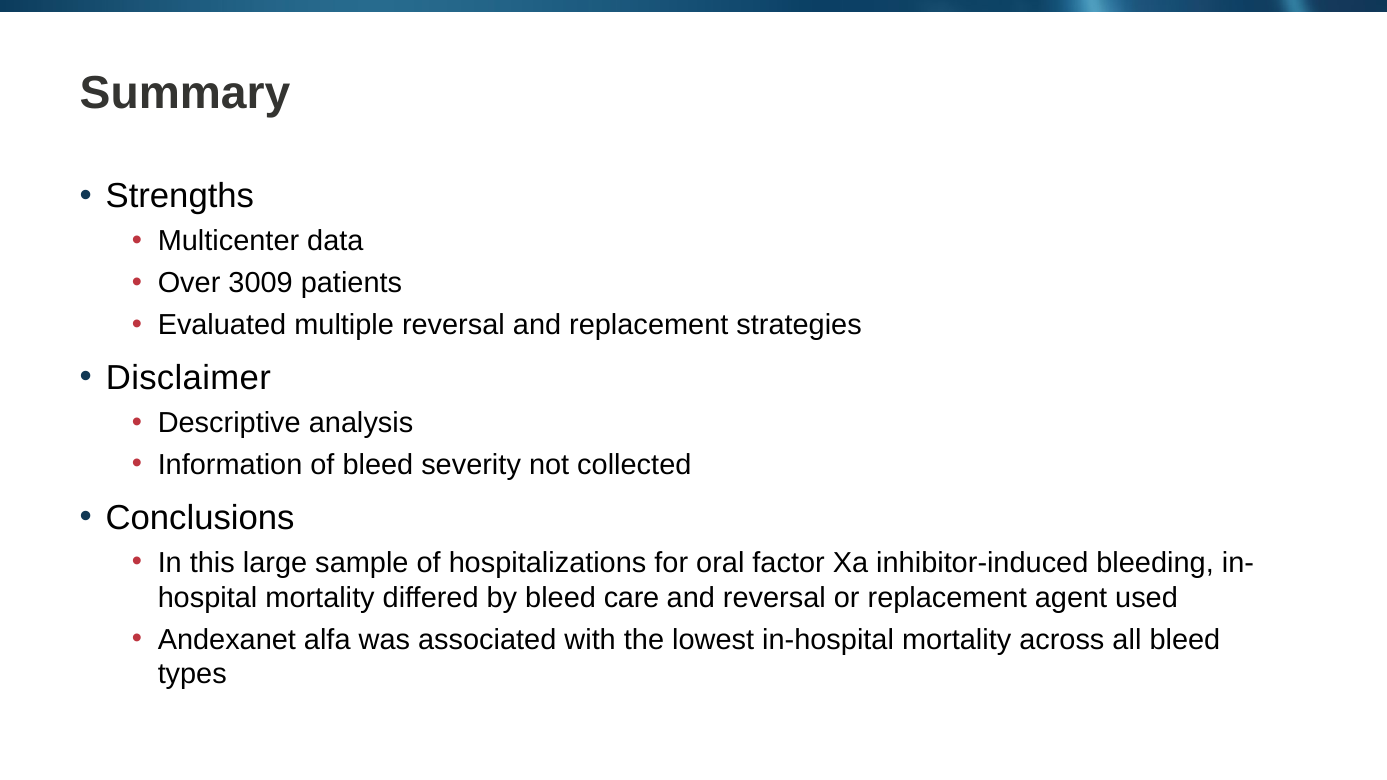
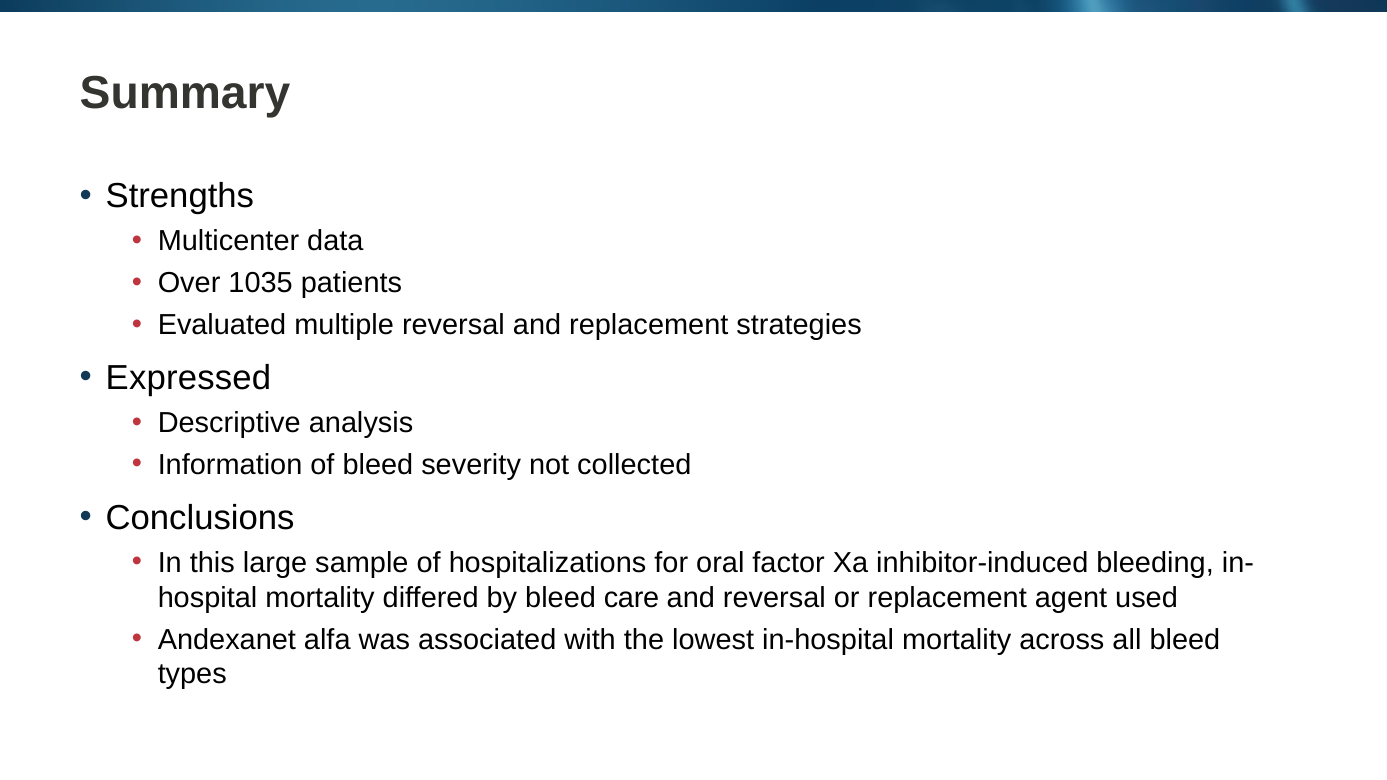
3009: 3009 -> 1035 (261, 283)
Disclaimer: Disclaimer -> Expressed (188, 378)
